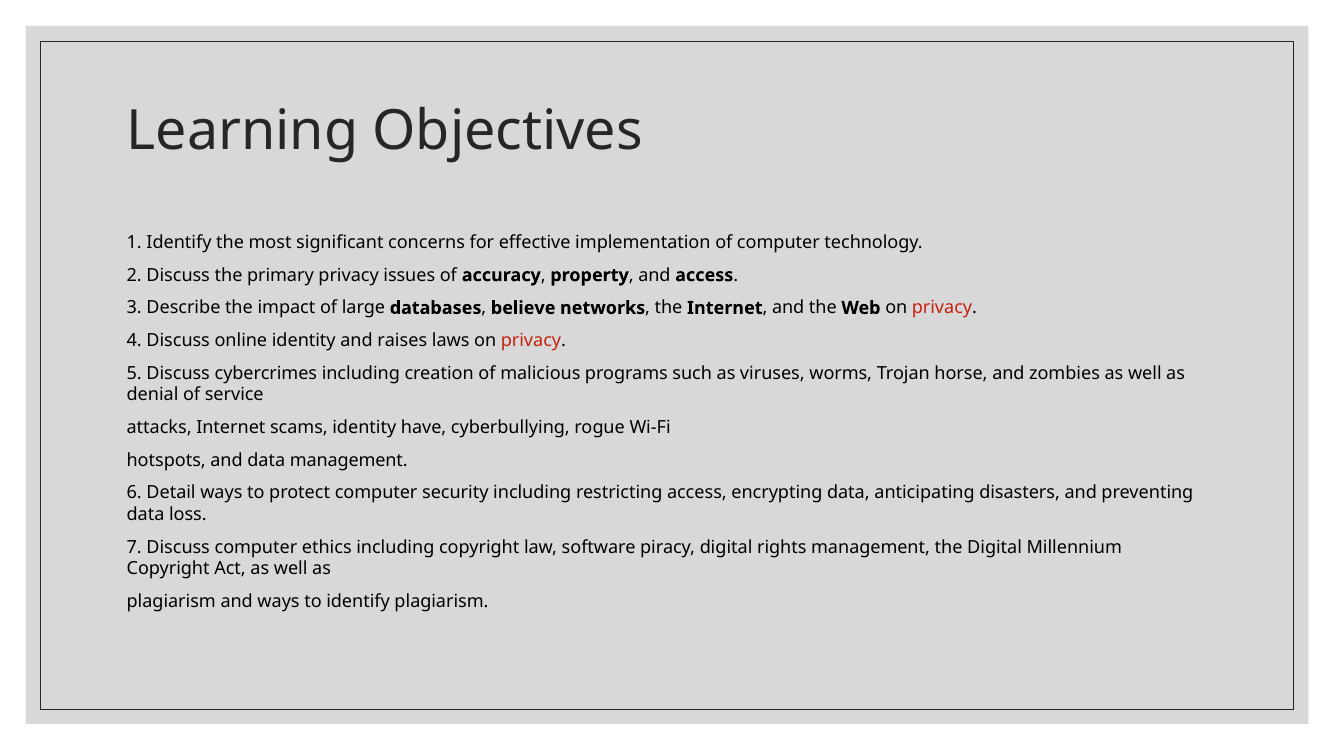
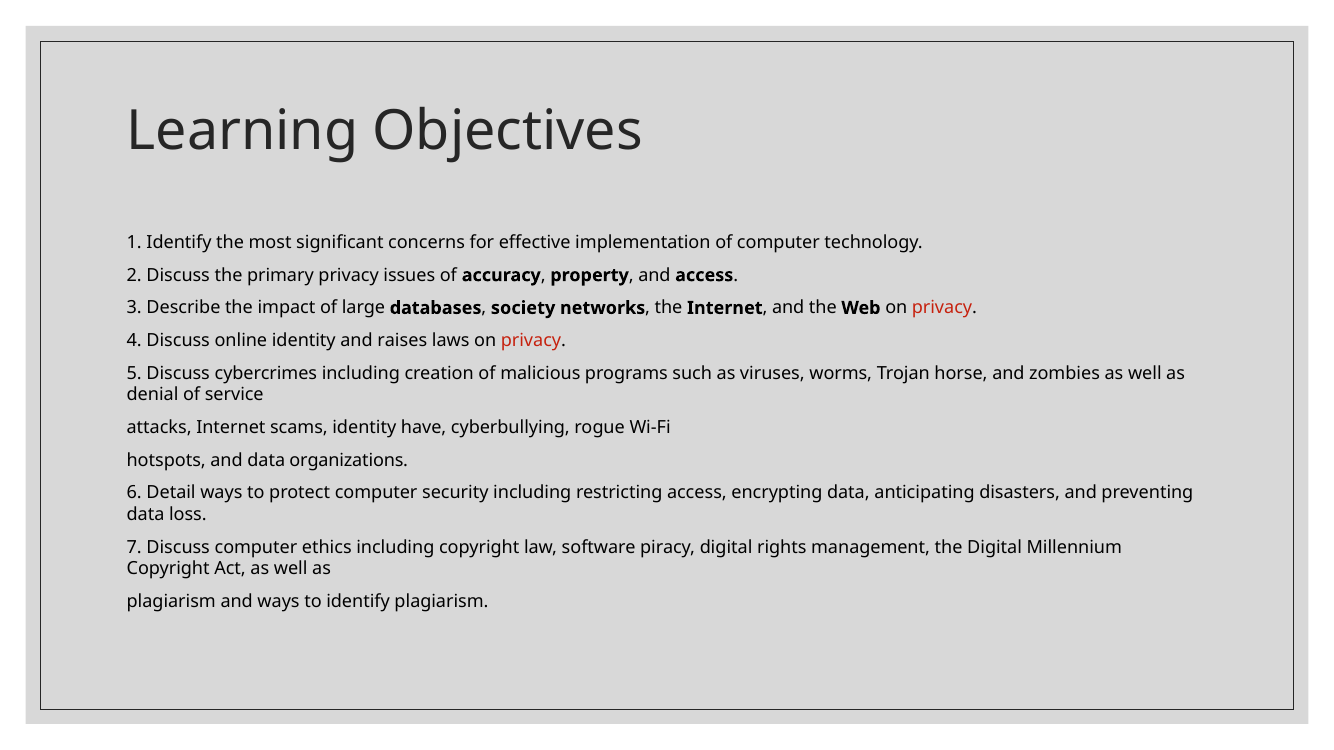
believe: believe -> society (523, 308)
data management: management -> organizations (349, 460)
